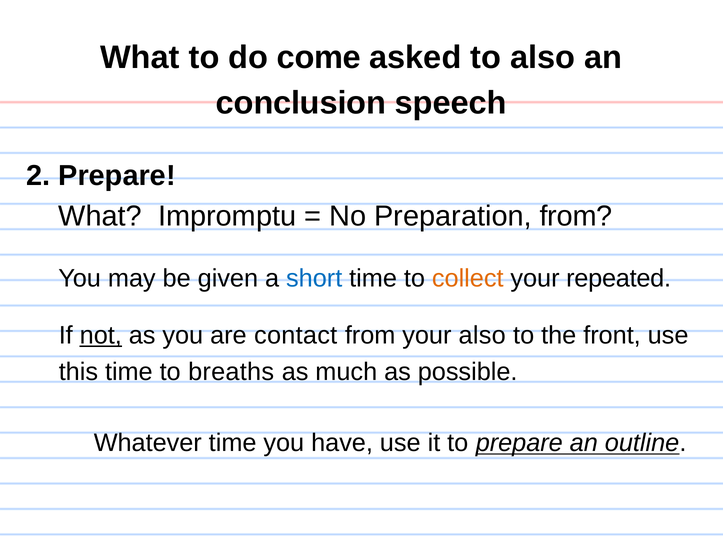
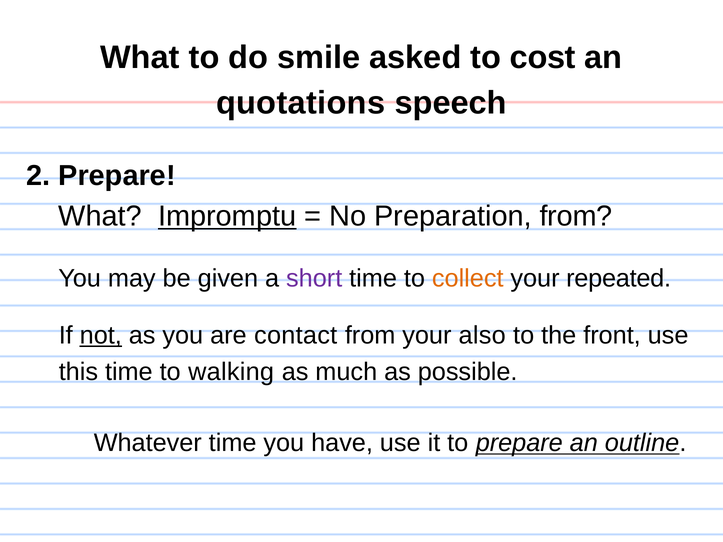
come: come -> smile (319, 58)
to also: also -> cost (543, 58)
conclusion: conclusion -> quotations (301, 103)
Impromptu underline: none -> present (227, 216)
short colour: blue -> purple (314, 278)
breaths: breaths -> walking (231, 372)
